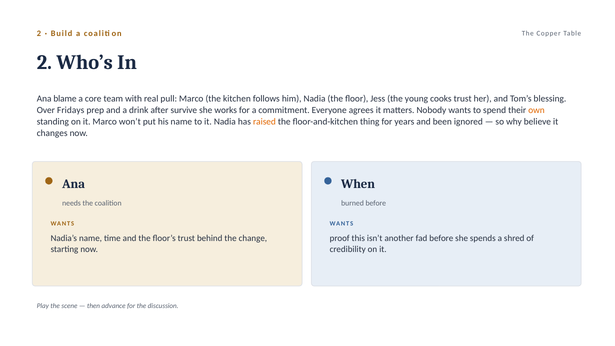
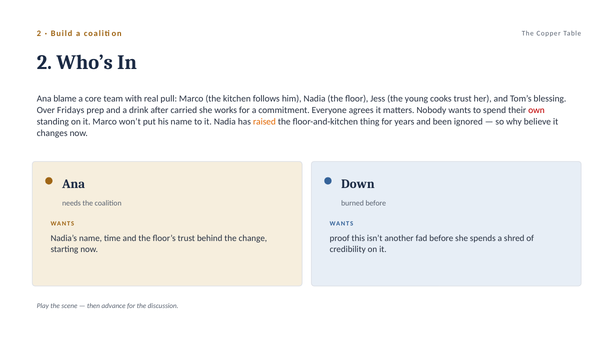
survive: survive -> carried (184, 110)
own colour: orange -> red (536, 110)
When: When -> Down (358, 184)
